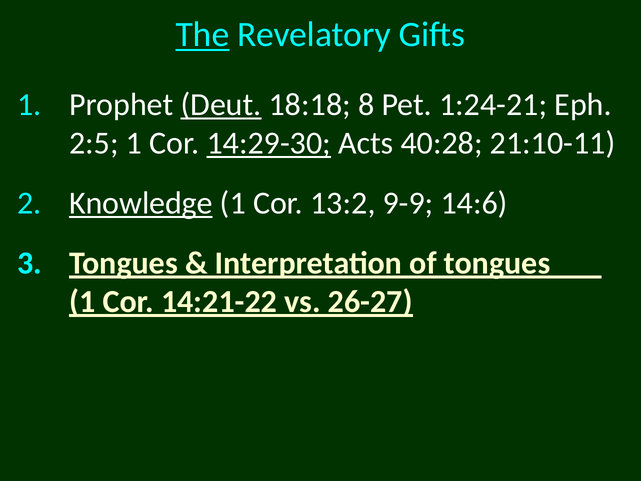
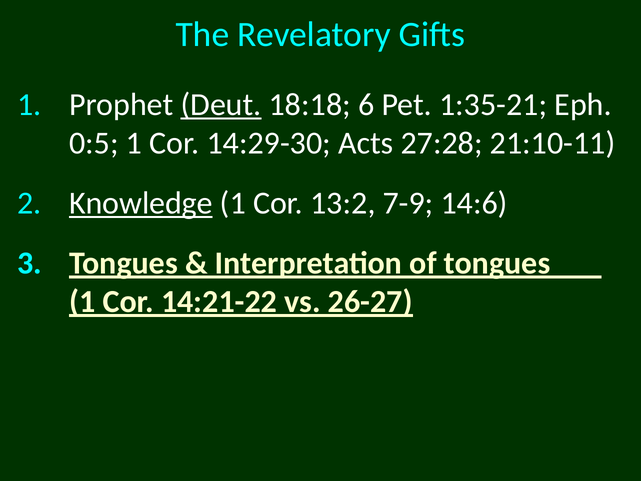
The underline: present -> none (202, 35)
8: 8 -> 6 (366, 105)
1:24-21: 1:24-21 -> 1:35-21 (493, 105)
2:5: 2:5 -> 0:5 (94, 143)
14:29-30 underline: present -> none (269, 143)
40:28: 40:28 -> 27:28 (442, 143)
9-9: 9-9 -> 7-9 (408, 203)
